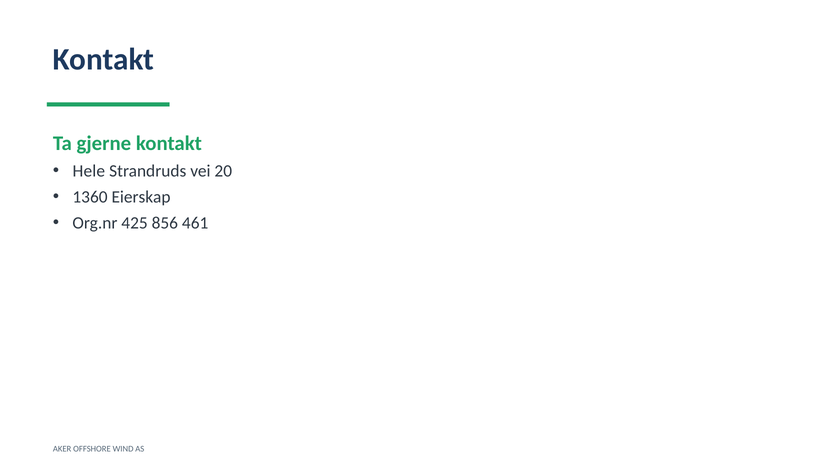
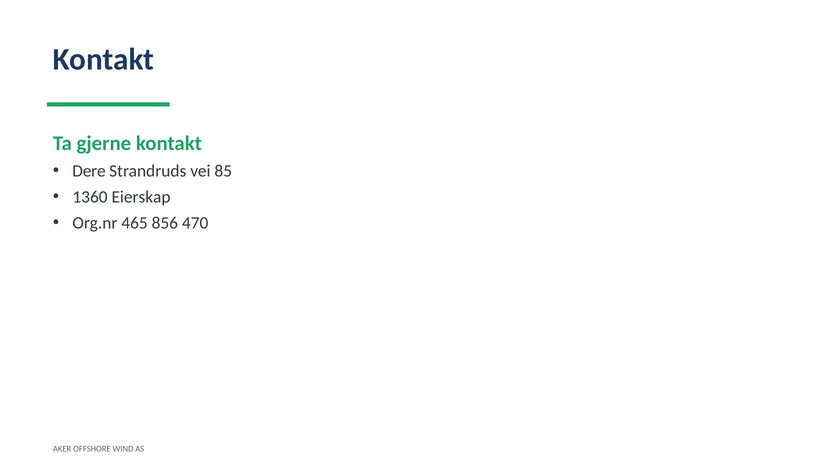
Hele: Hele -> Dere (89, 171)
20: 20 -> 85 (223, 171)
425: 425 -> 465 (135, 223)
461: 461 -> 470 (195, 223)
